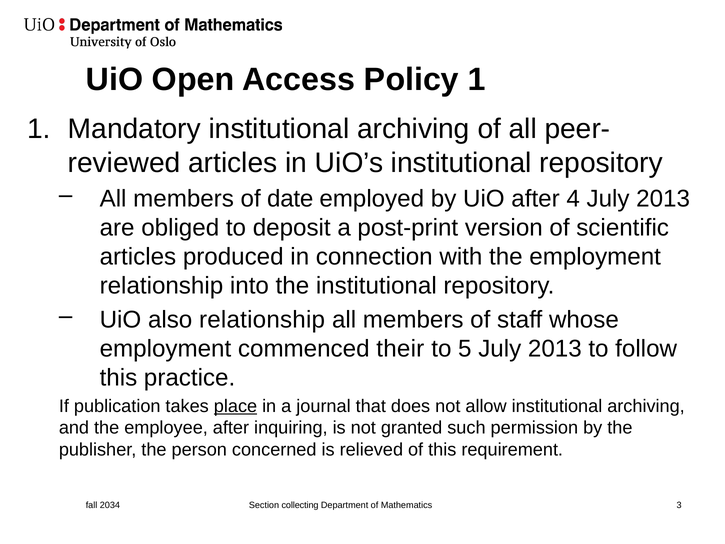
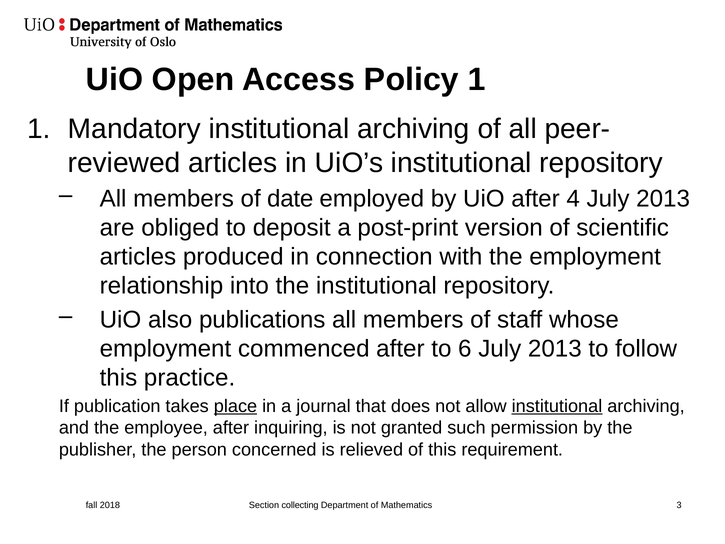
also relationship: relationship -> publications (262, 319)
commenced their: their -> after (400, 348)
5: 5 -> 6 (465, 348)
institutional underline: none -> present (557, 406)
2034: 2034 -> 2018 (110, 505)
